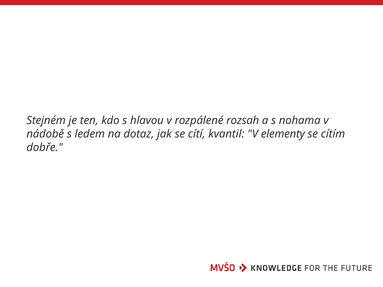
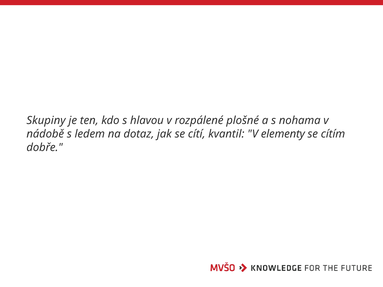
Stejném: Stejném -> Skupiny (46, 121)
rozsah: rozsah -> plošné (243, 121)
